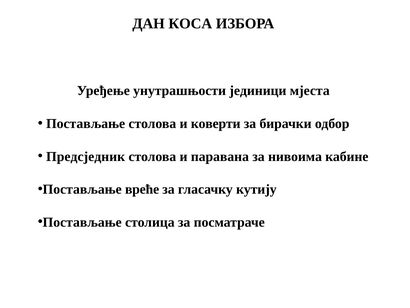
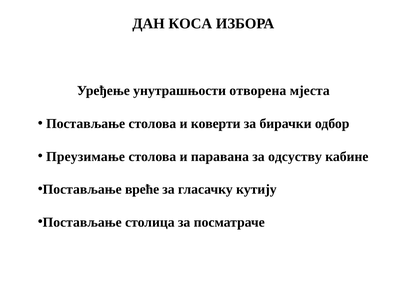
jeдиници: jeдиници -> отворена (258, 91)
Предсједник: Предсједник -> Преузимање (86, 156)
нивоима: нивоима -> oдсуству (295, 156)
